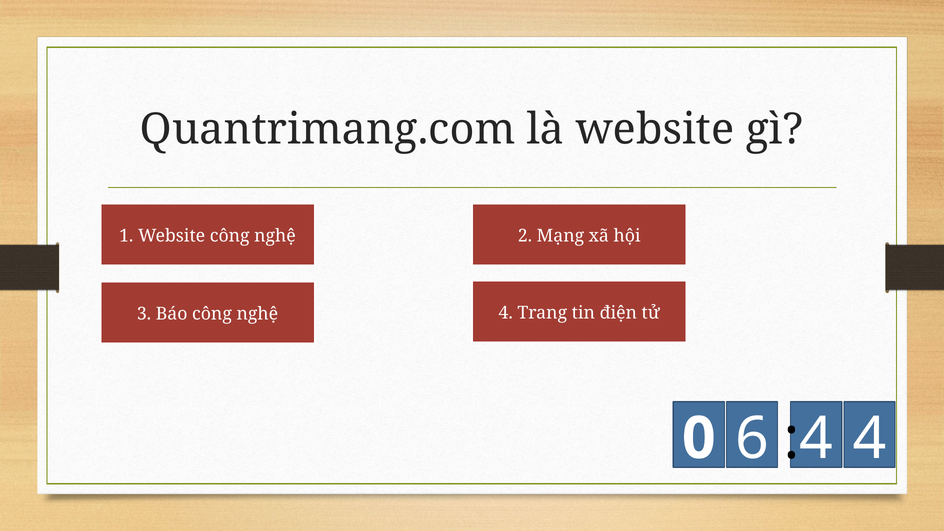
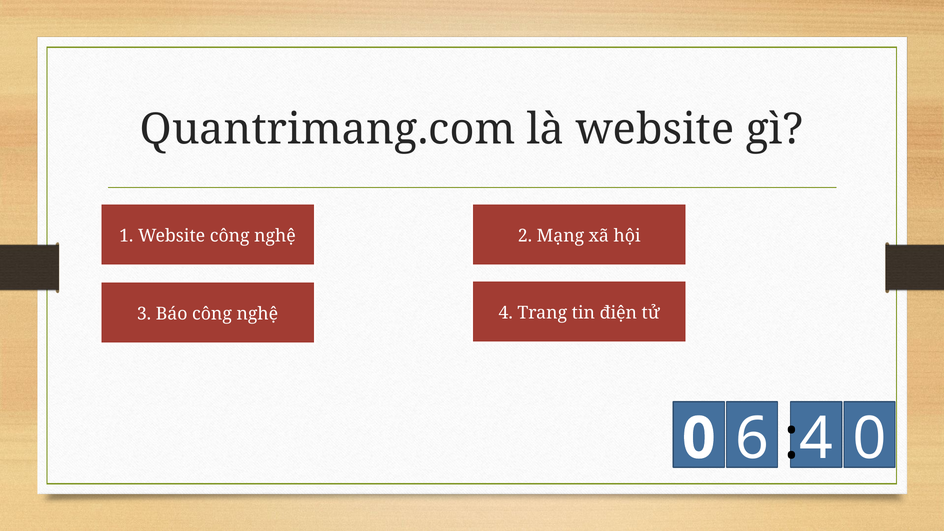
6 4: 4 -> 0 (869, 439)
